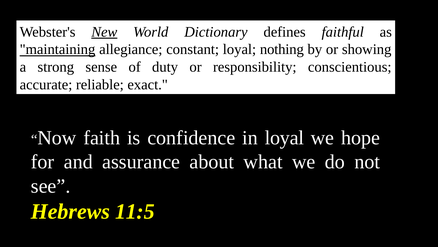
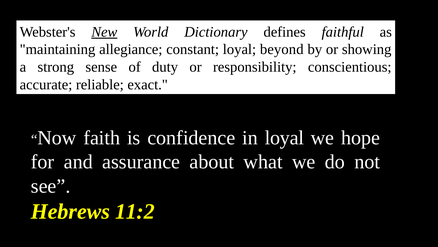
maintaining underline: present -> none (58, 49)
nothing: nothing -> beyond (282, 49)
11:5: 11:5 -> 11:2 (135, 211)
